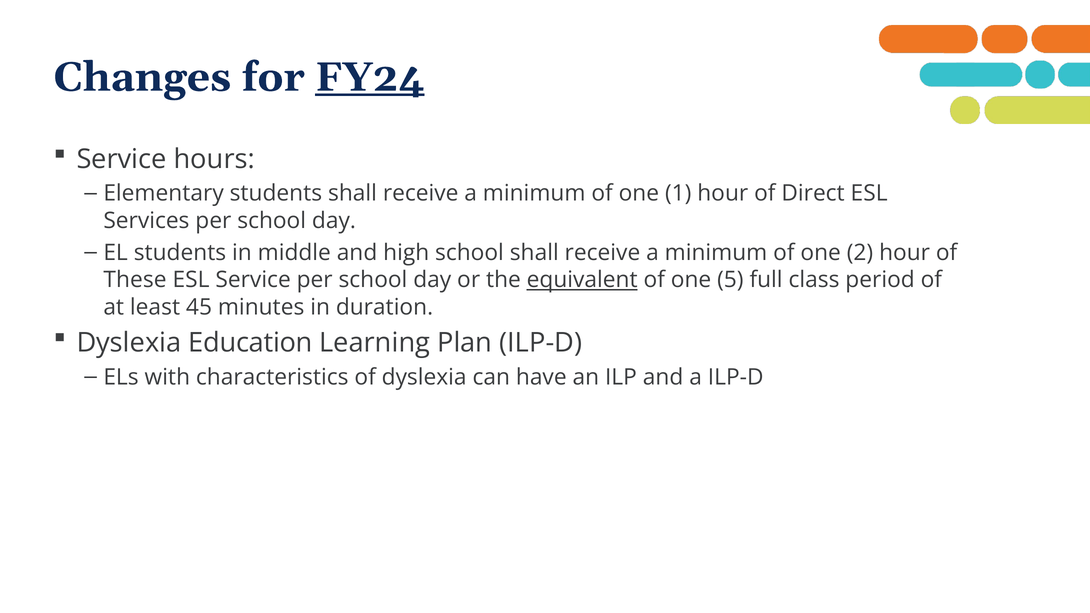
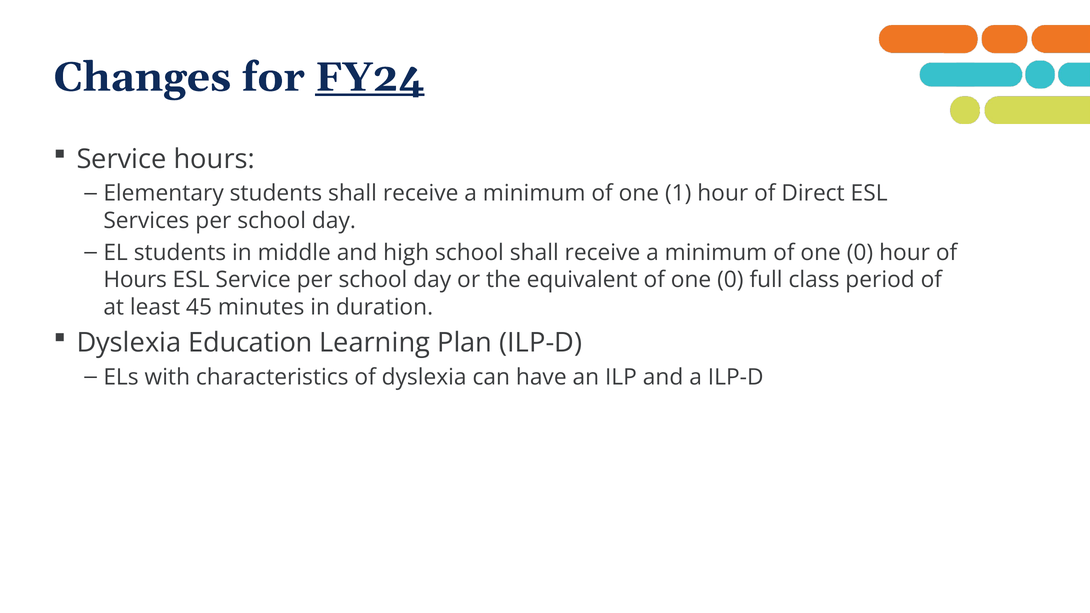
minimum of one 2: 2 -> 0 (860, 253)
These: These -> Hours (135, 280)
equivalent underline: present -> none (582, 280)
5: 5 -> 0 (730, 280)
